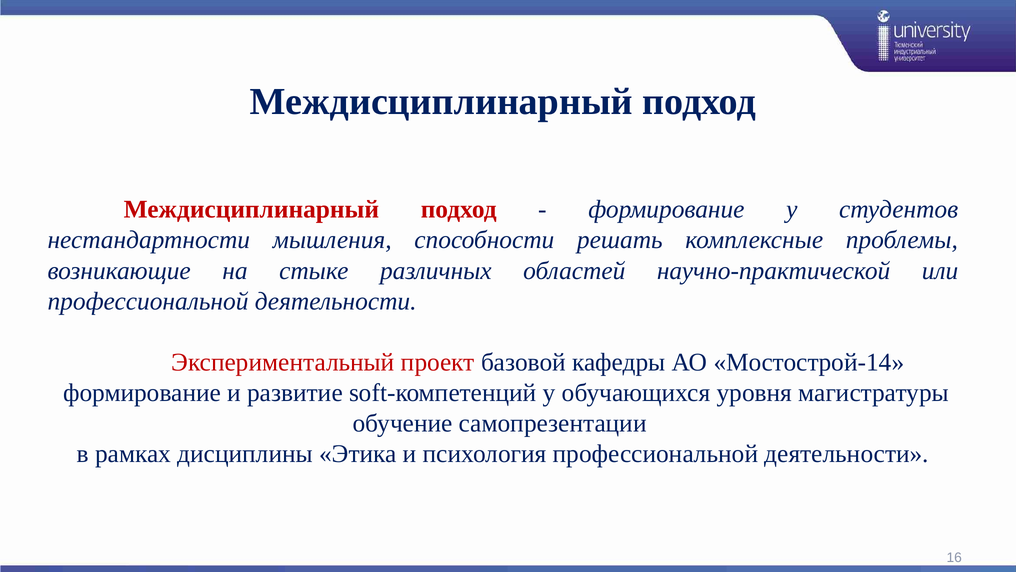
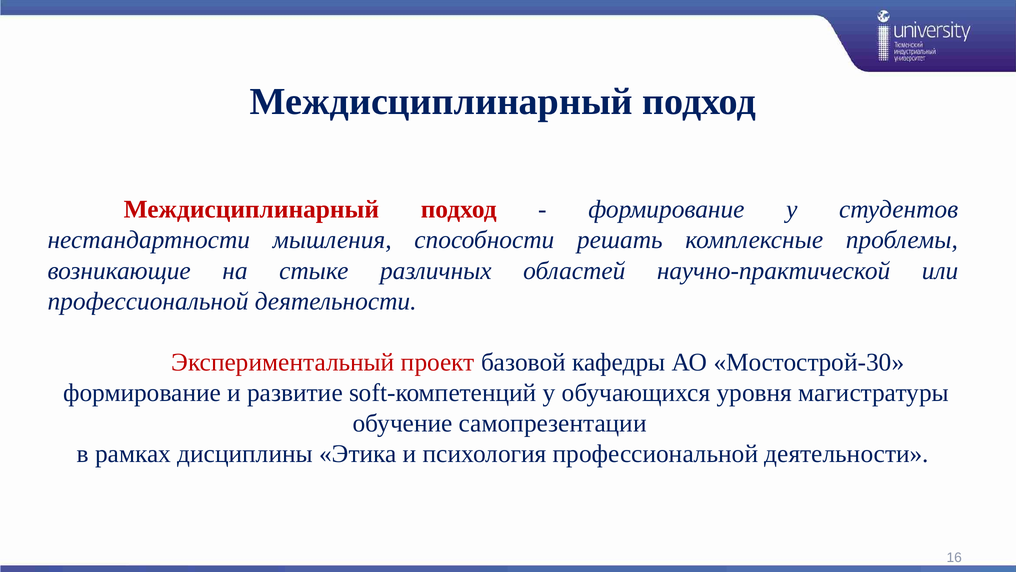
Мостострой-14: Мостострой-14 -> Мостострой-30 (809, 362)
